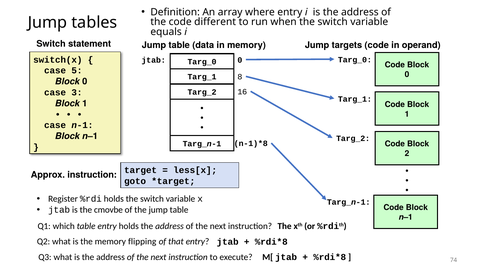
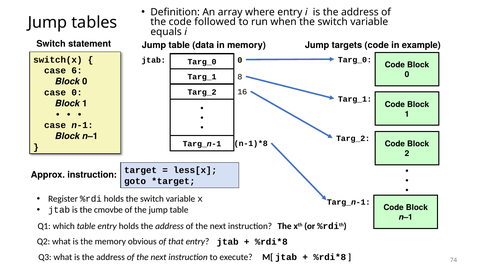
different: different -> followed (215, 22)
operand: operand -> example (421, 45)
5: 5 -> 6 (77, 71)
case 3: 3 -> 0 (77, 92)
flipping: flipping -> obvious (142, 241)
